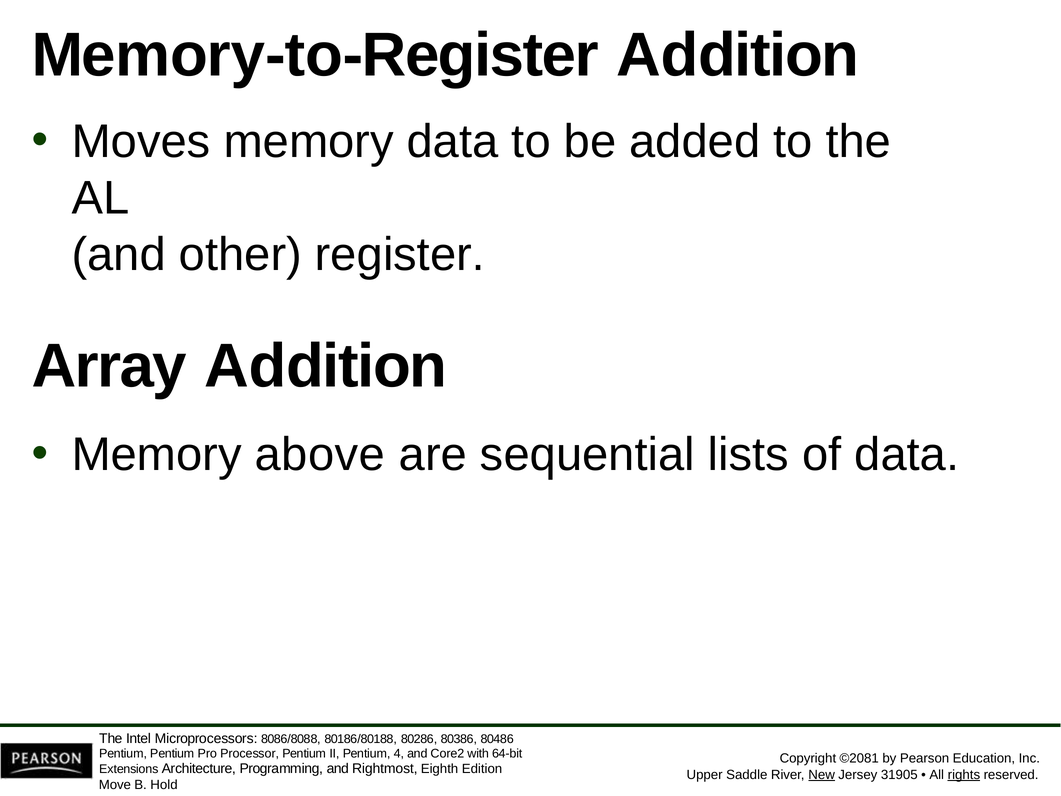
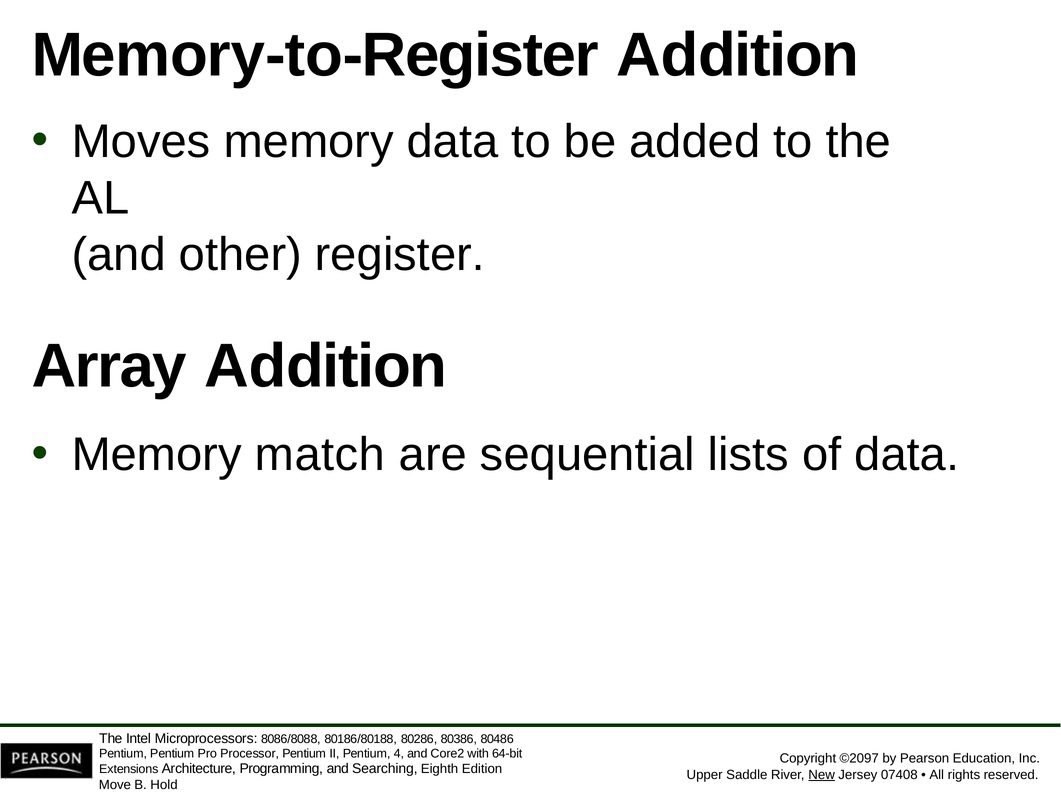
above: above -> match (320, 455)
©2081: ©2081 -> ©2097 (859, 758)
Rightmost: Rightmost -> Searching (385, 768)
31905: 31905 -> 07408 (899, 774)
rights underline: present -> none (964, 774)
